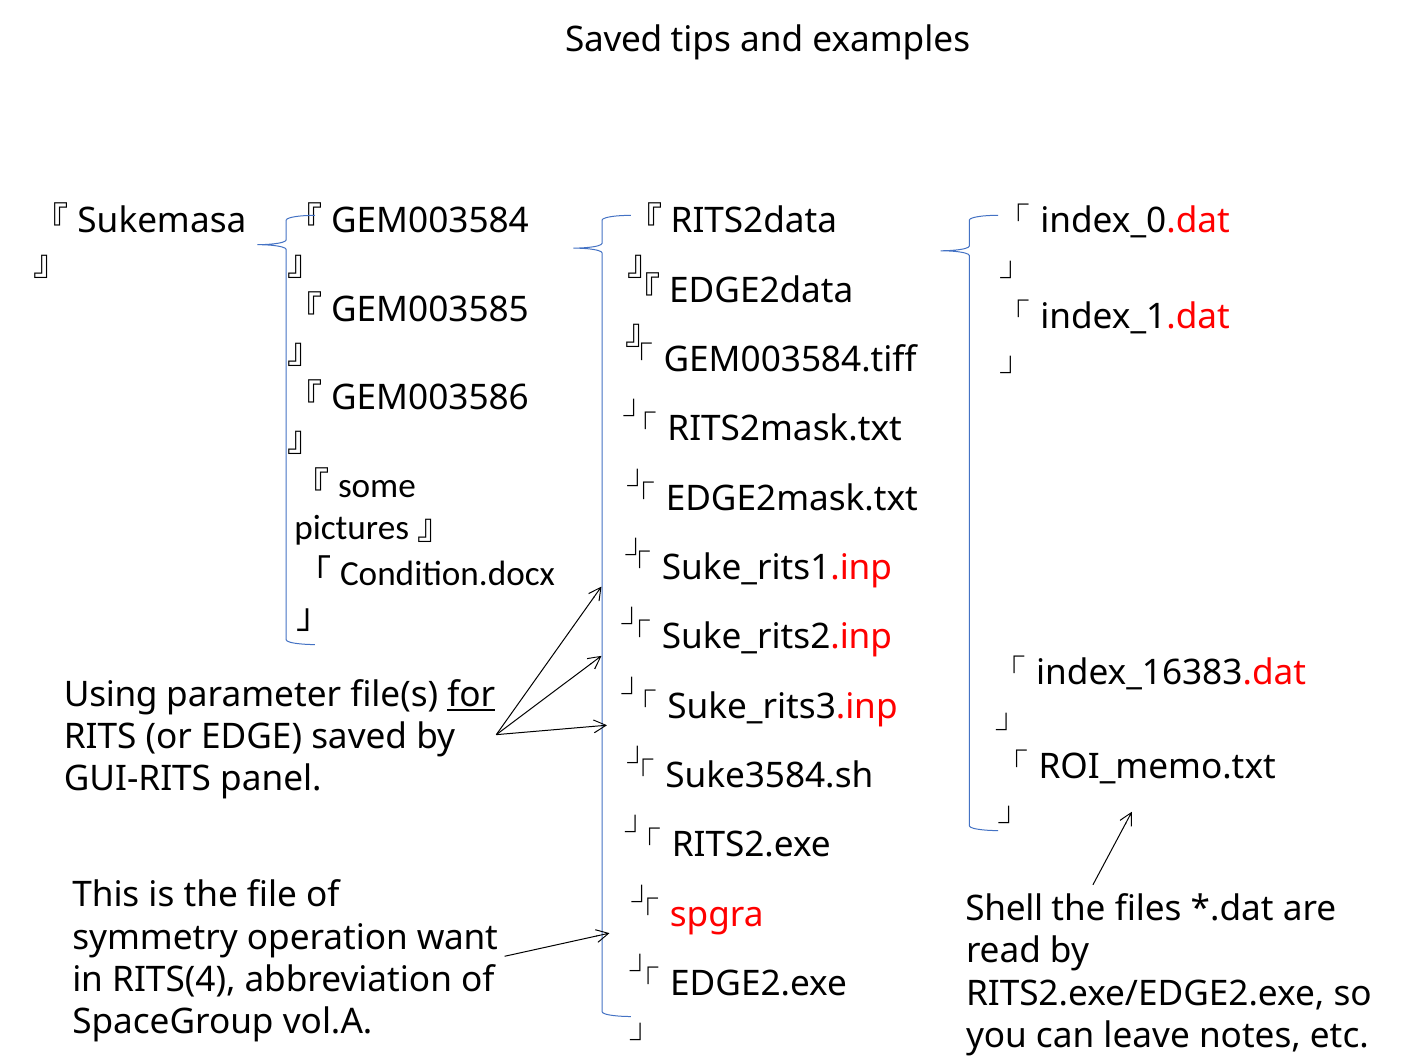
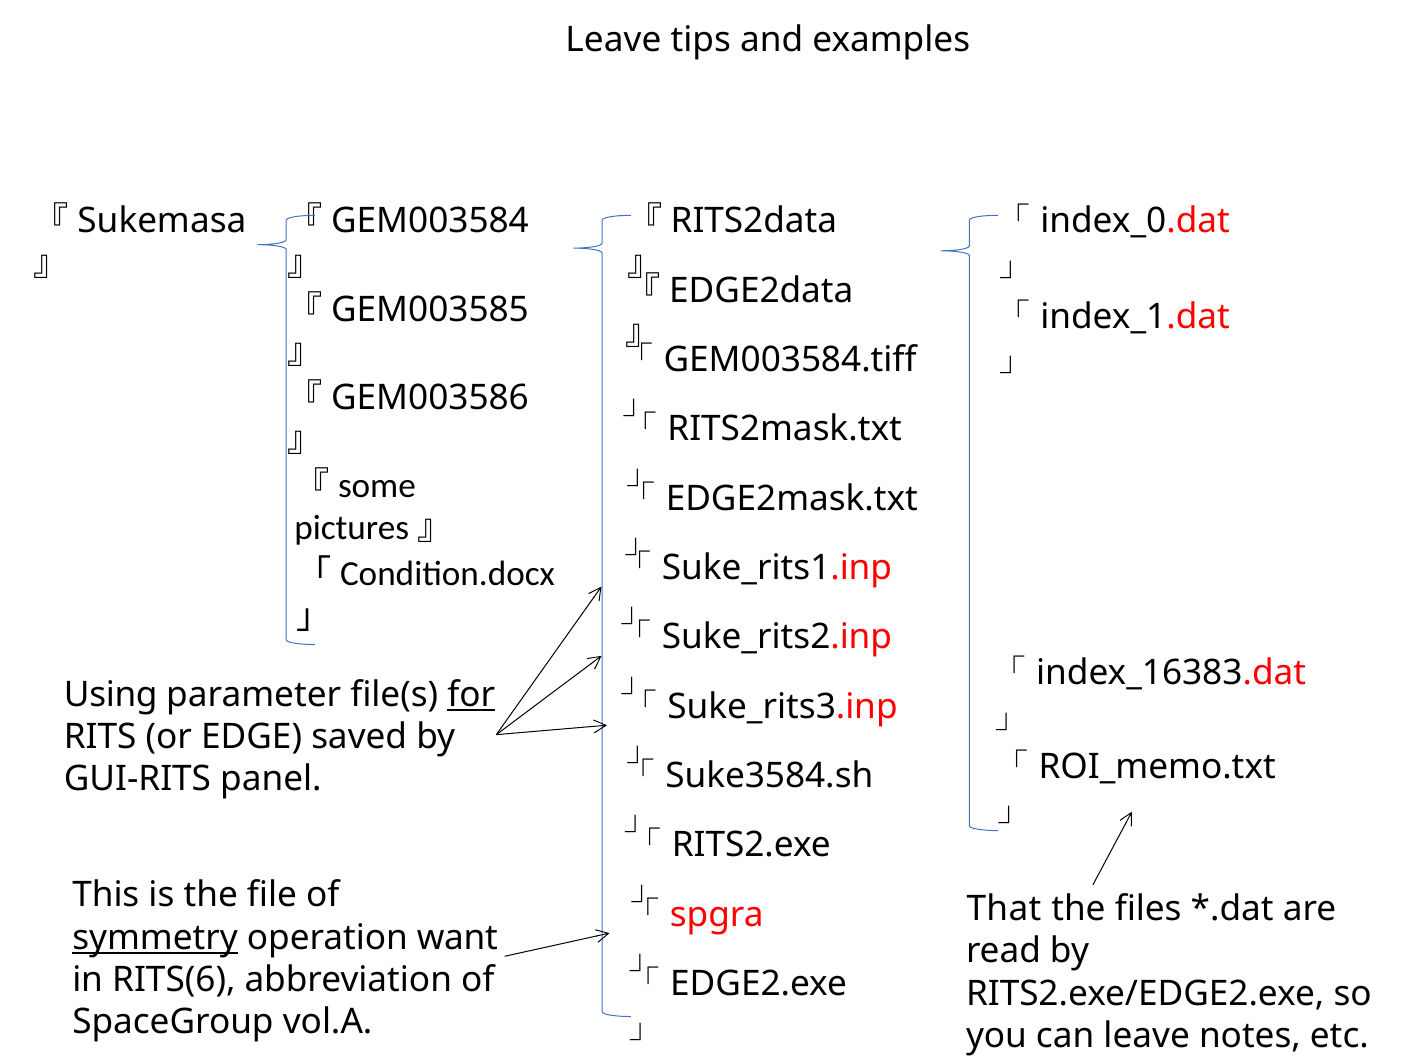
Saved: Saved -> Leave (613, 40)
Shell: Shell -> That (1004, 909)
symmetry underline: none -> present (155, 938)
RITS(4: RITS(4 -> RITS(6 (174, 980)
